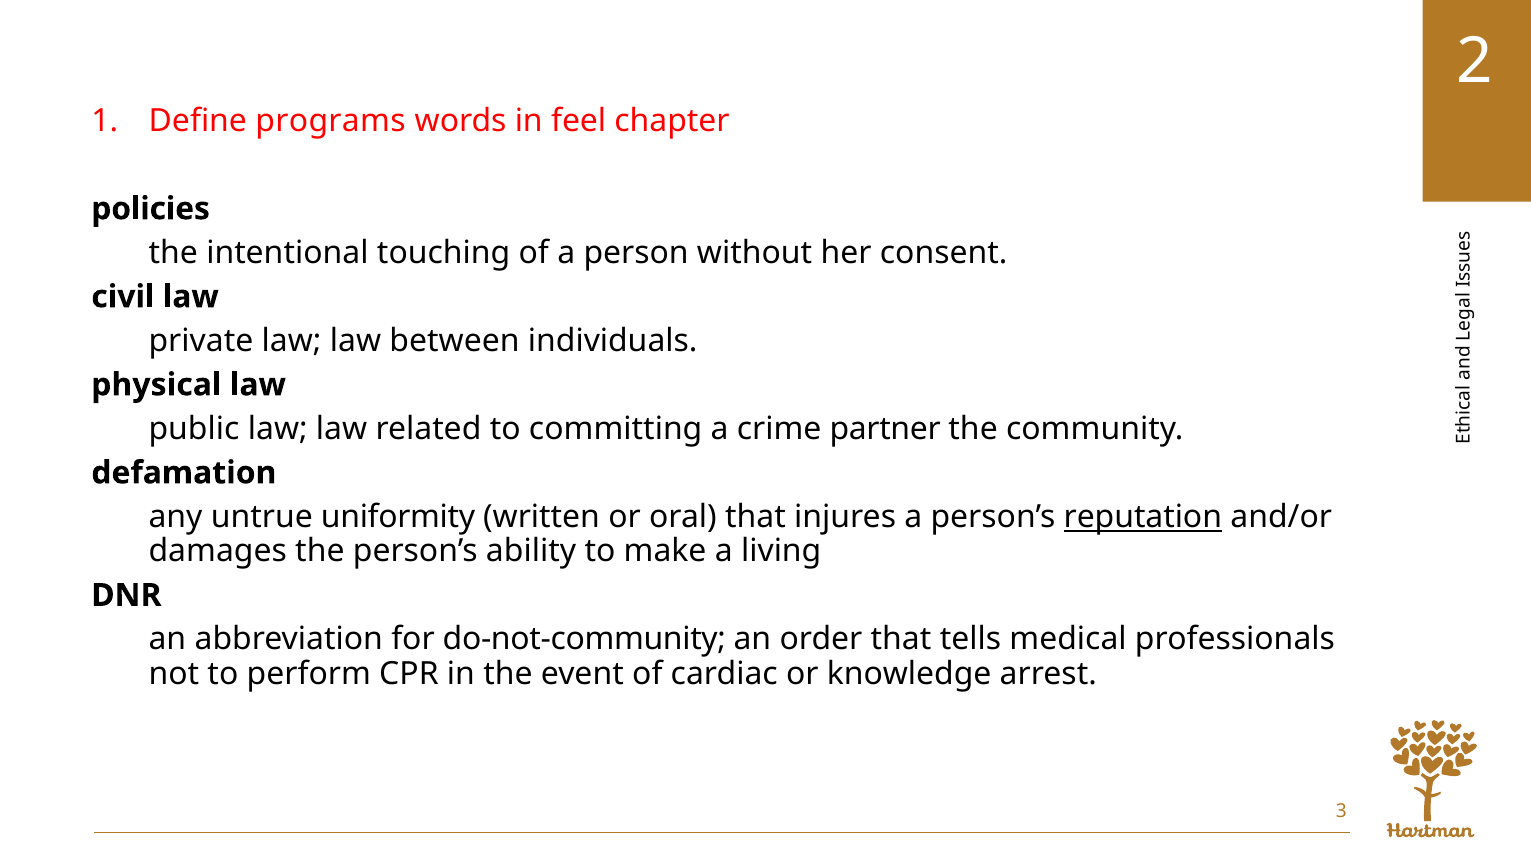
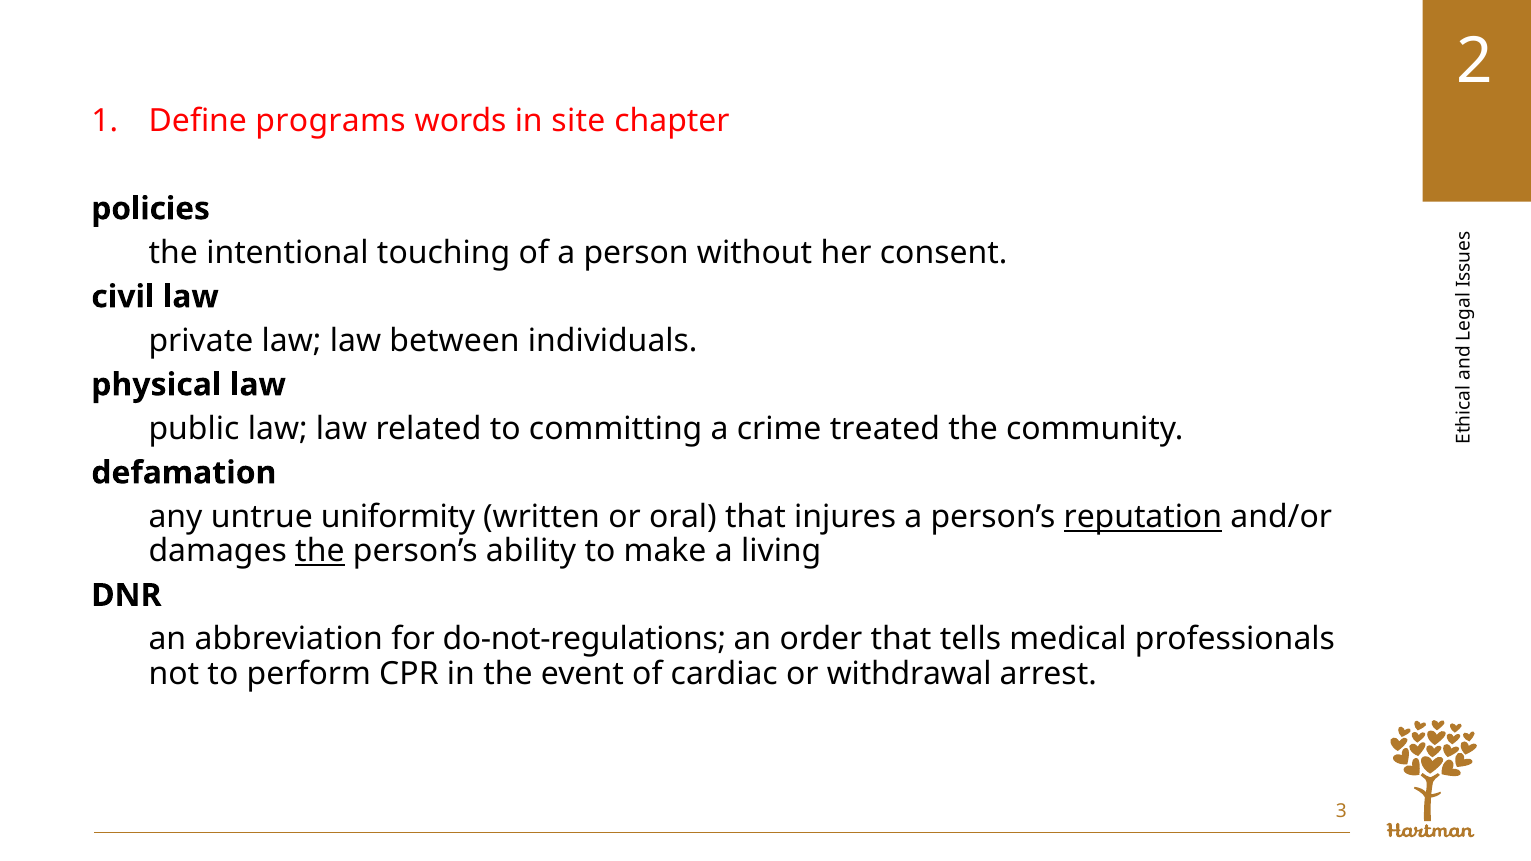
feel: feel -> site (578, 121)
partner: partner -> treated (885, 429)
the underline: none -> present (320, 551)
do-not-community: do-not-community -> do-not-regulations (584, 640)
knowledge: knowledge -> withdrawal (909, 674)
